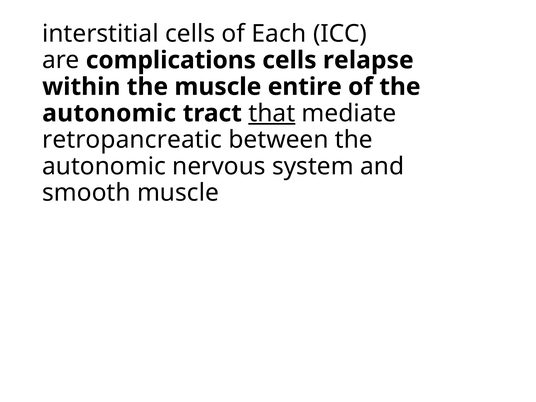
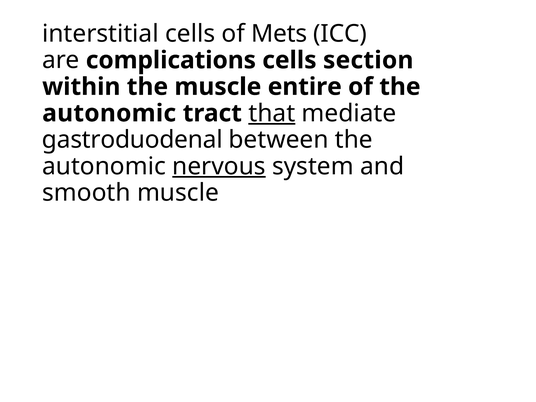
Each: Each -> Mets (279, 34)
relapse: relapse -> section (368, 60)
retropancreatic: retropancreatic -> gastroduodenal (132, 140)
nervous underline: none -> present (219, 166)
